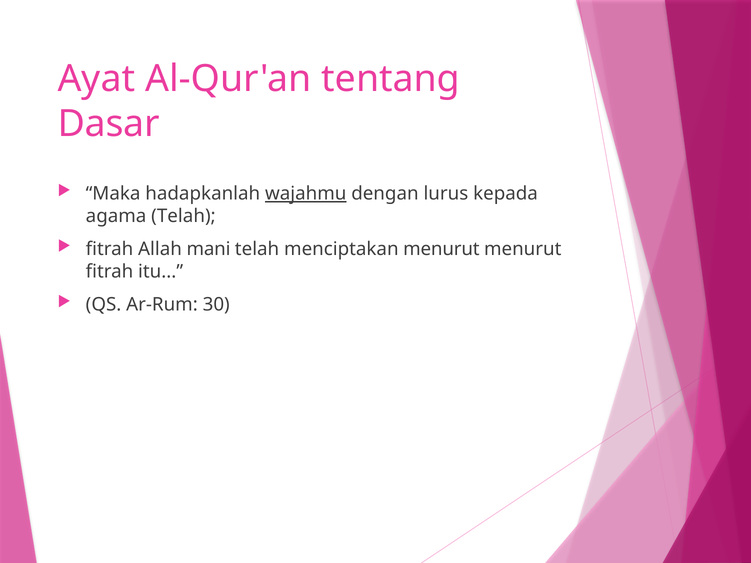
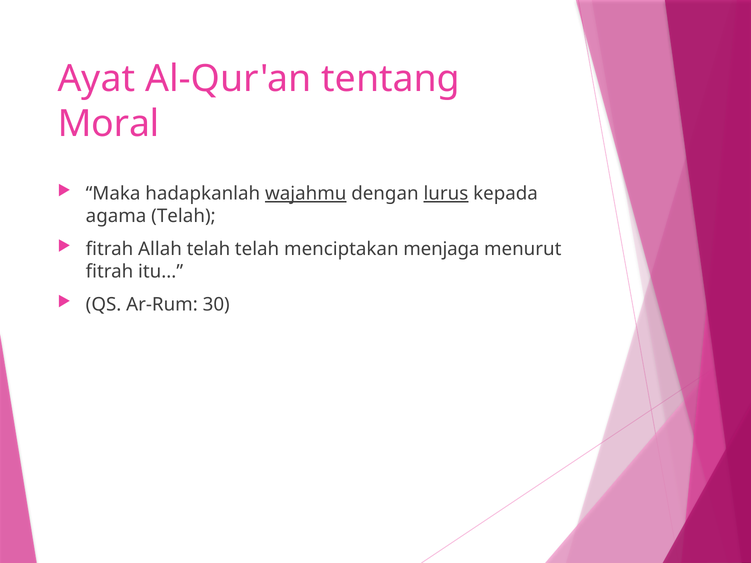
Dasar: Dasar -> Moral (109, 124)
lurus underline: none -> present (446, 194)
Allah mani: mani -> telah (209, 249)
menciptakan menurut: menurut -> menjaga (441, 249)
